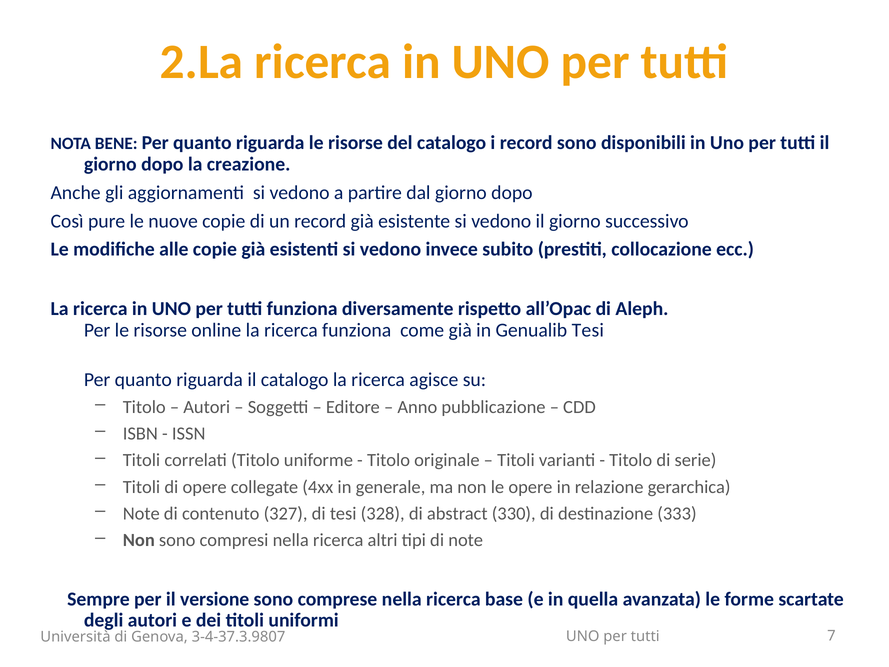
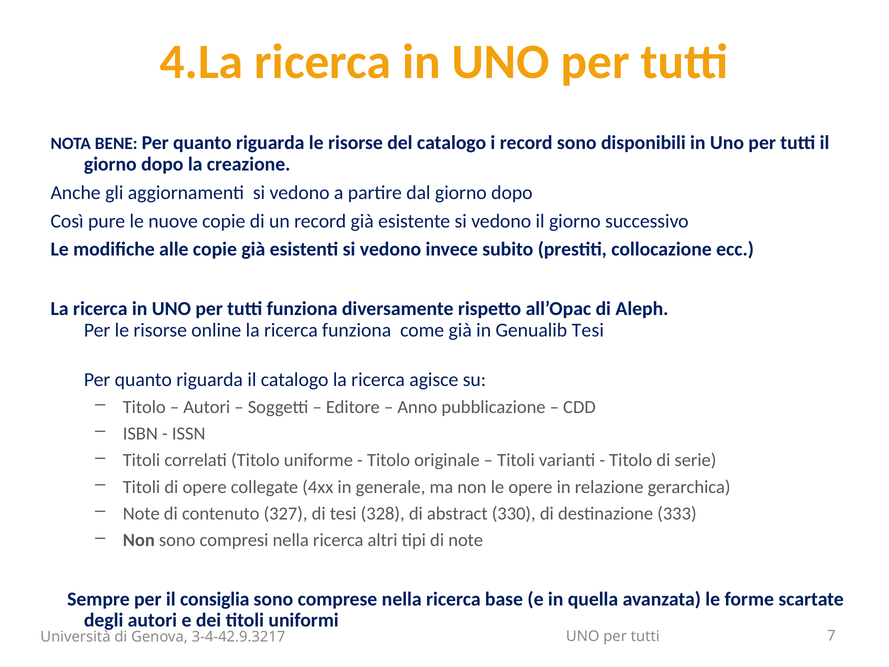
2.La: 2.La -> 4.La (202, 62)
versione: versione -> consiglia (215, 599)
3-4-37.3.9807: 3-4-37.3.9807 -> 3-4-42.9.3217 (239, 637)
